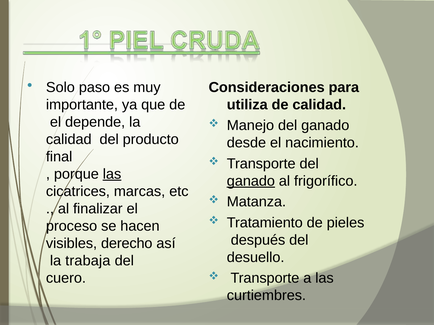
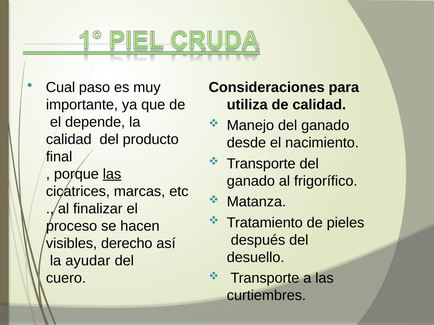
Solo: Solo -> Cual (60, 87)
ganado underline: present -> none (251, 181)
trabaja: trabaja -> ayudar (88, 261)
